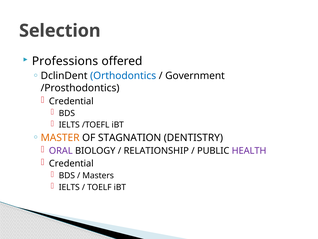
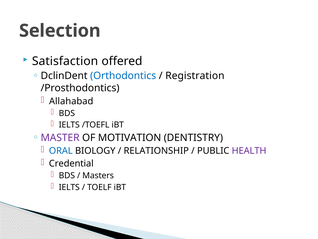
Professions: Professions -> Satisfaction (65, 61)
Government: Government -> Registration (195, 76)
Credential: Credential -> Allahabad (71, 101)
MASTER colour: orange -> purple (60, 137)
STAGNATION: STAGNATION -> MOTIVATION (130, 137)
ORAL colour: purple -> blue (61, 151)
